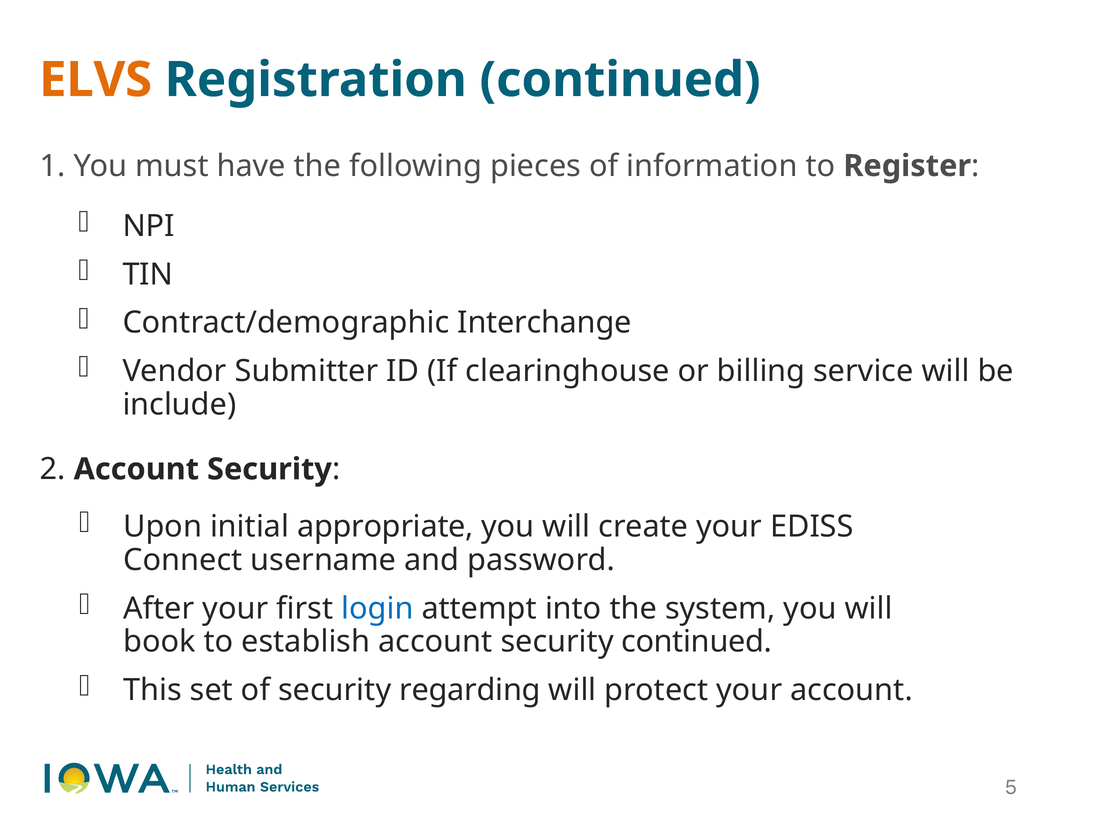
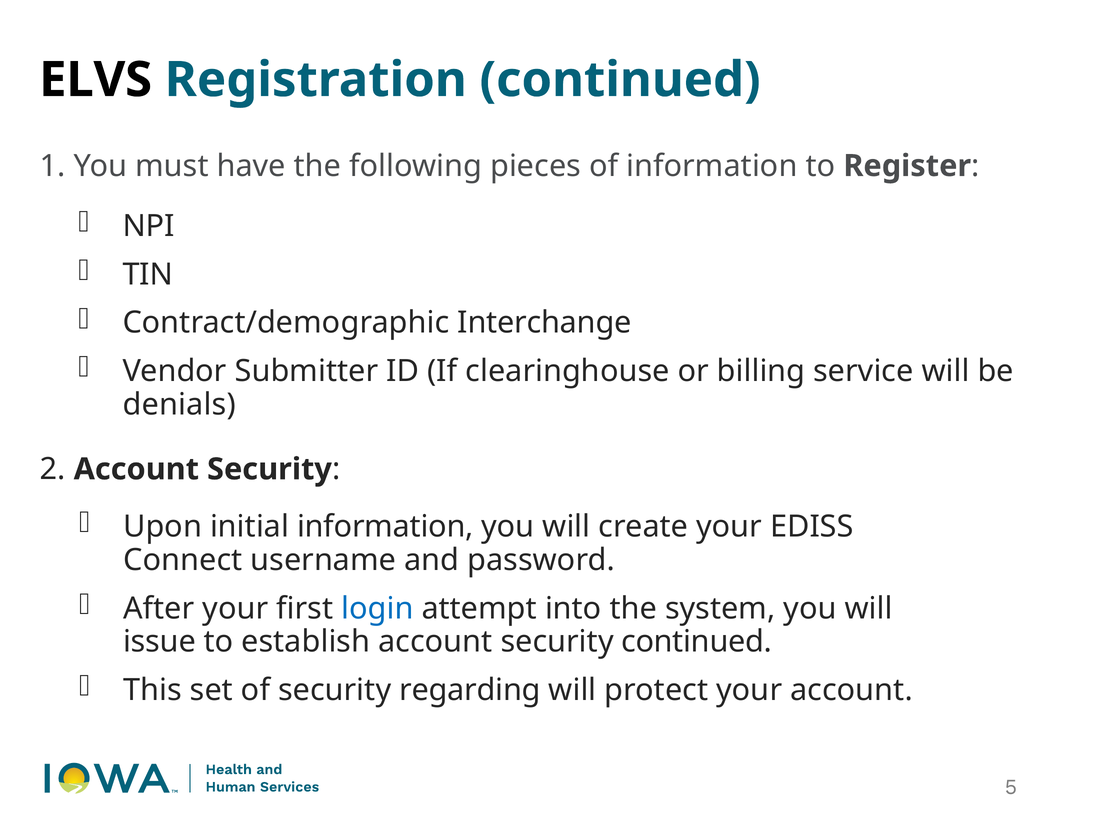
ELVS colour: orange -> black (96, 80)
include: include -> denials (179, 404)
initial appropriate: appropriate -> information (385, 527)
book: book -> issue (160, 642)
